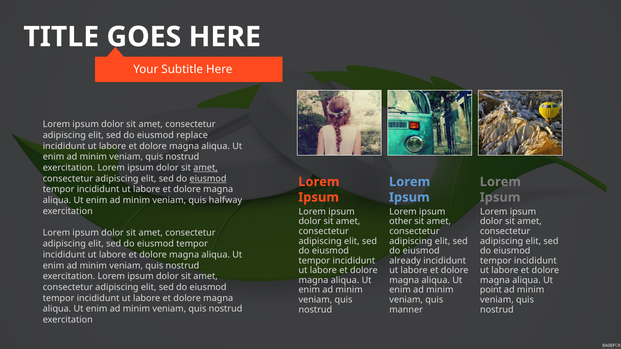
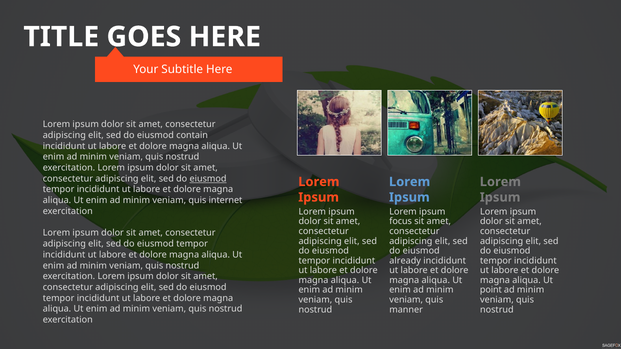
replace: replace -> contain (192, 135)
amet underline: present -> none (206, 168)
halfway: halfway -> internet (226, 201)
other: other -> focus (401, 222)
